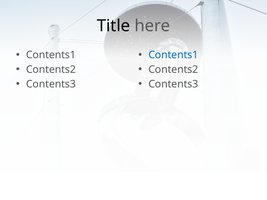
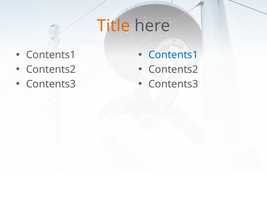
Title colour: black -> orange (113, 26)
